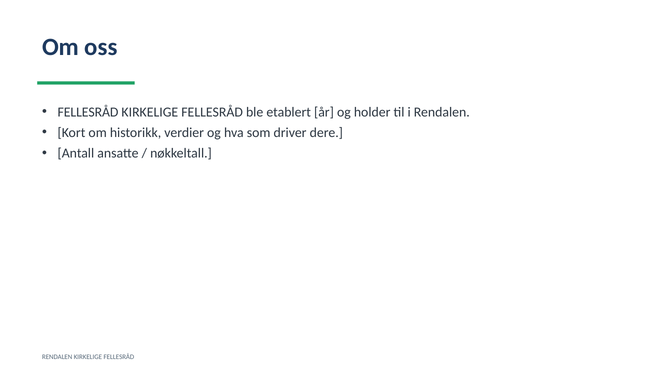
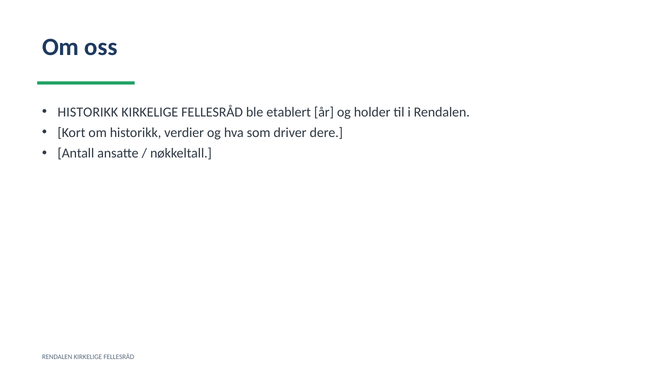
FELLESRÅD: FELLESRÅD -> HISTORIKK (88, 112)
